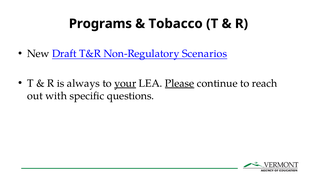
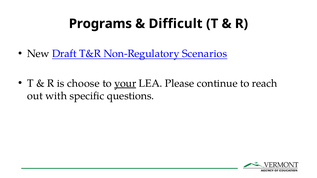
Tobacco: Tobacco -> Difficult (176, 24)
always: always -> choose (83, 83)
Please underline: present -> none (180, 83)
